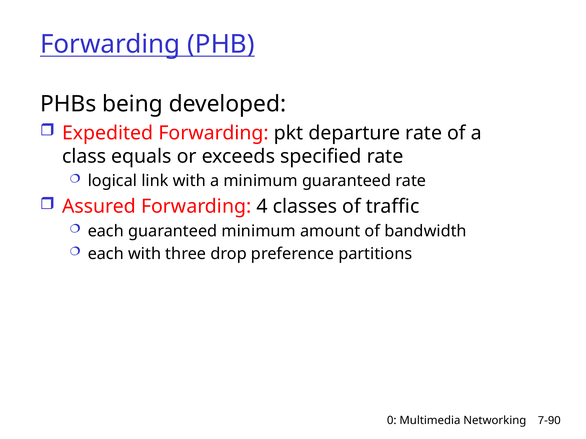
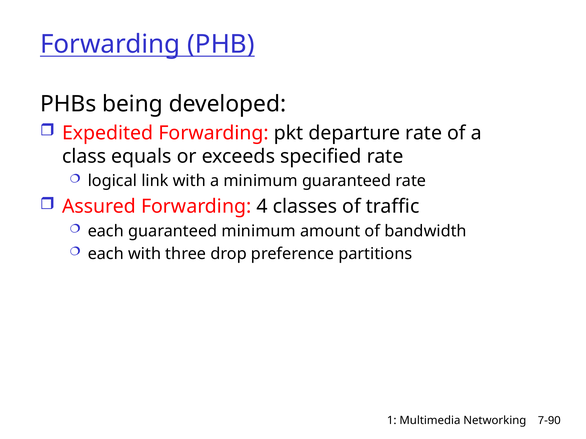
0: 0 -> 1 (392, 421)
